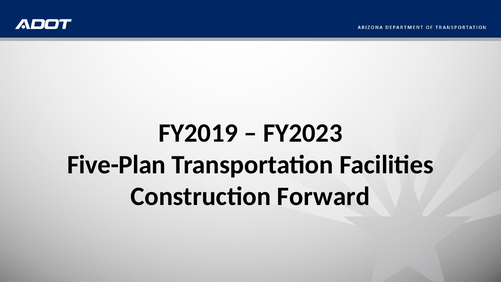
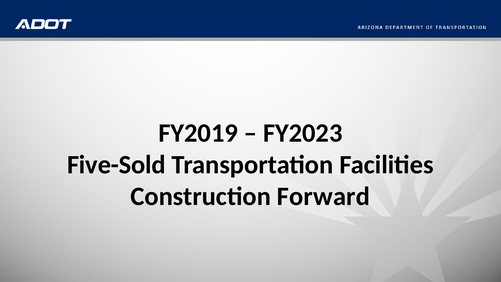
Five-Plan: Five-Plan -> Five-Sold (116, 165)
